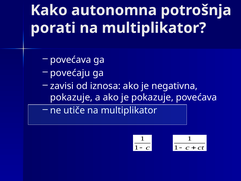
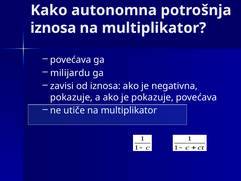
porati: porati -> iznosa (53, 28)
povećaju: povećaju -> milijardu (70, 73)
